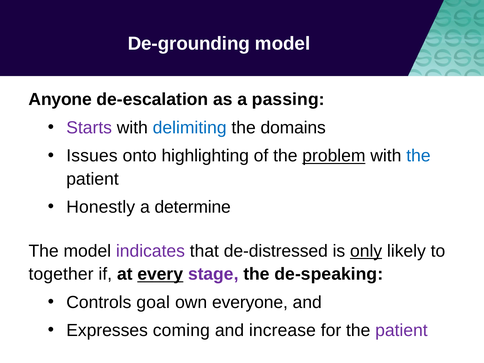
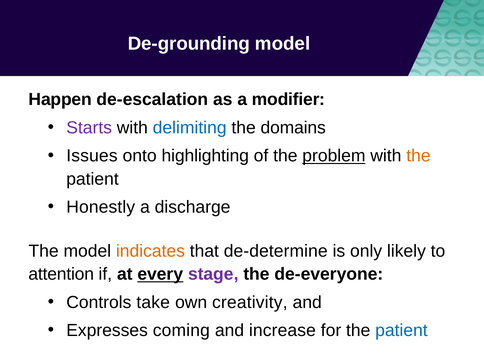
Anyone: Anyone -> Happen (60, 100)
passing: passing -> modifier (289, 100)
the colour: blue -> orange (418, 156)
determine: determine -> discharge (193, 207)
indicates colour: purple -> orange (150, 251)
de-distressed: de-distressed -> de-determine (276, 251)
only underline: present -> none (366, 251)
together: together -> attention (61, 274)
de-speaking: de-speaking -> de-everyone (329, 274)
goal: goal -> take (153, 302)
everyone: everyone -> creativity (250, 302)
patient colour: purple -> blue (401, 330)
